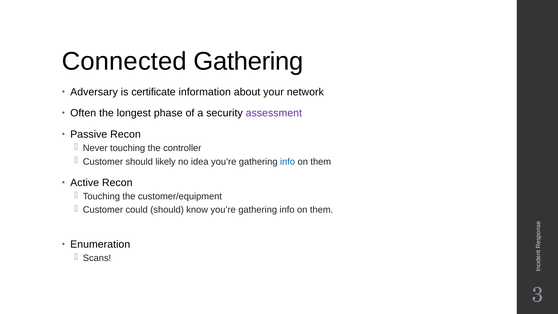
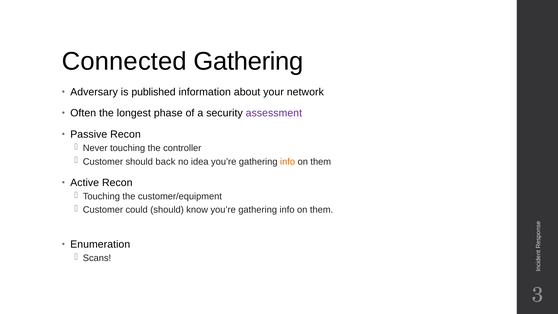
certificate: certificate -> published (154, 92)
likely: likely -> back (165, 162)
info colour: blue -> orange (288, 162)
